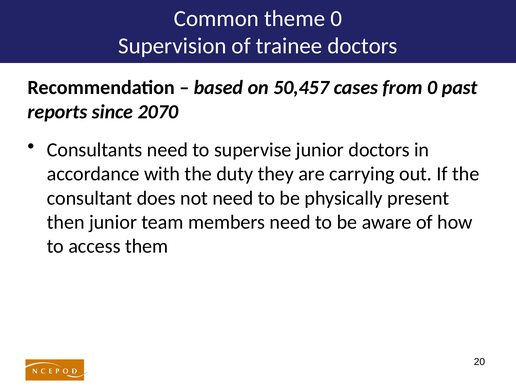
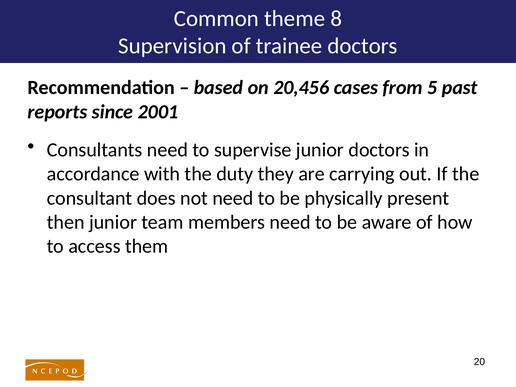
theme 0: 0 -> 8 (336, 19)
50,457: 50,457 -> 20,456 (301, 88)
from 0: 0 -> 5 (432, 88)
2070: 2070 -> 2001 (158, 112)
